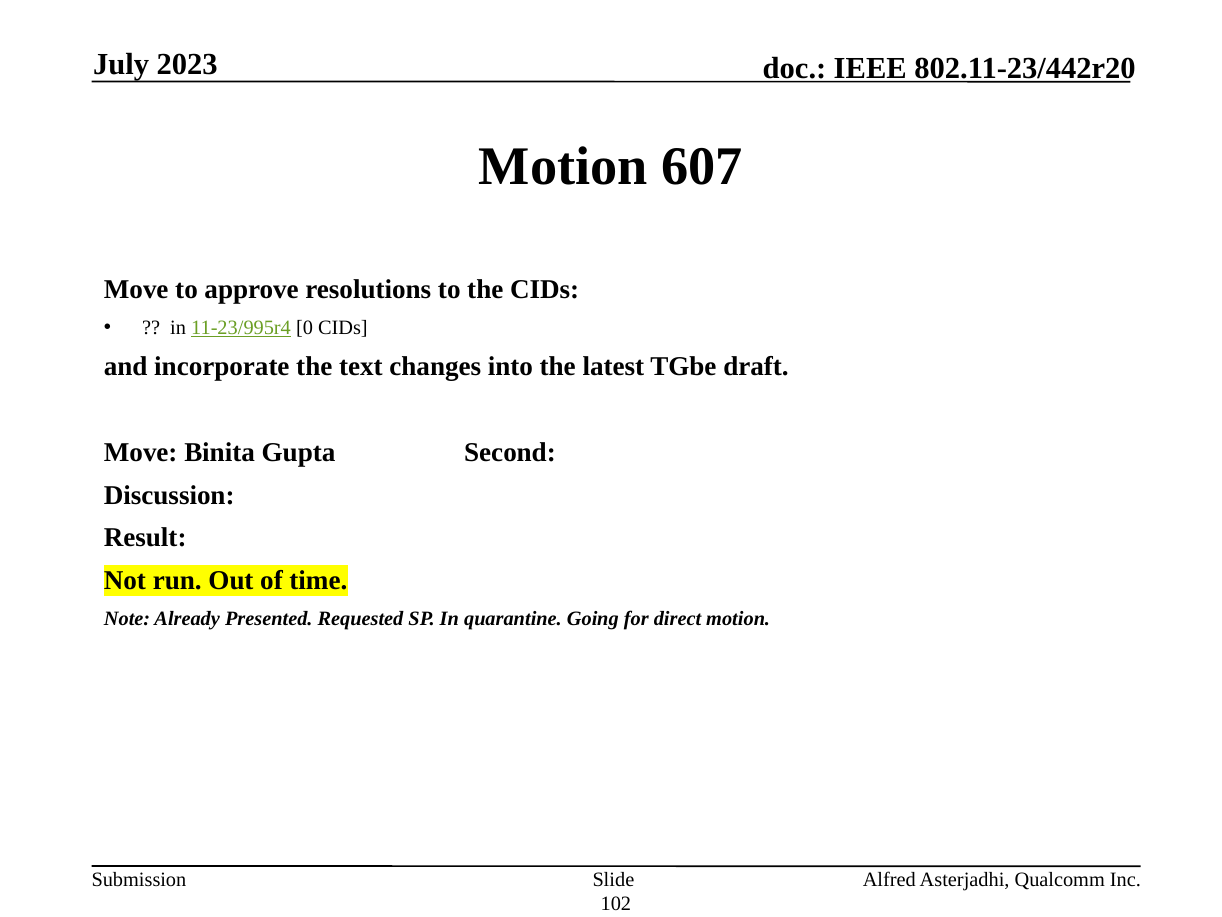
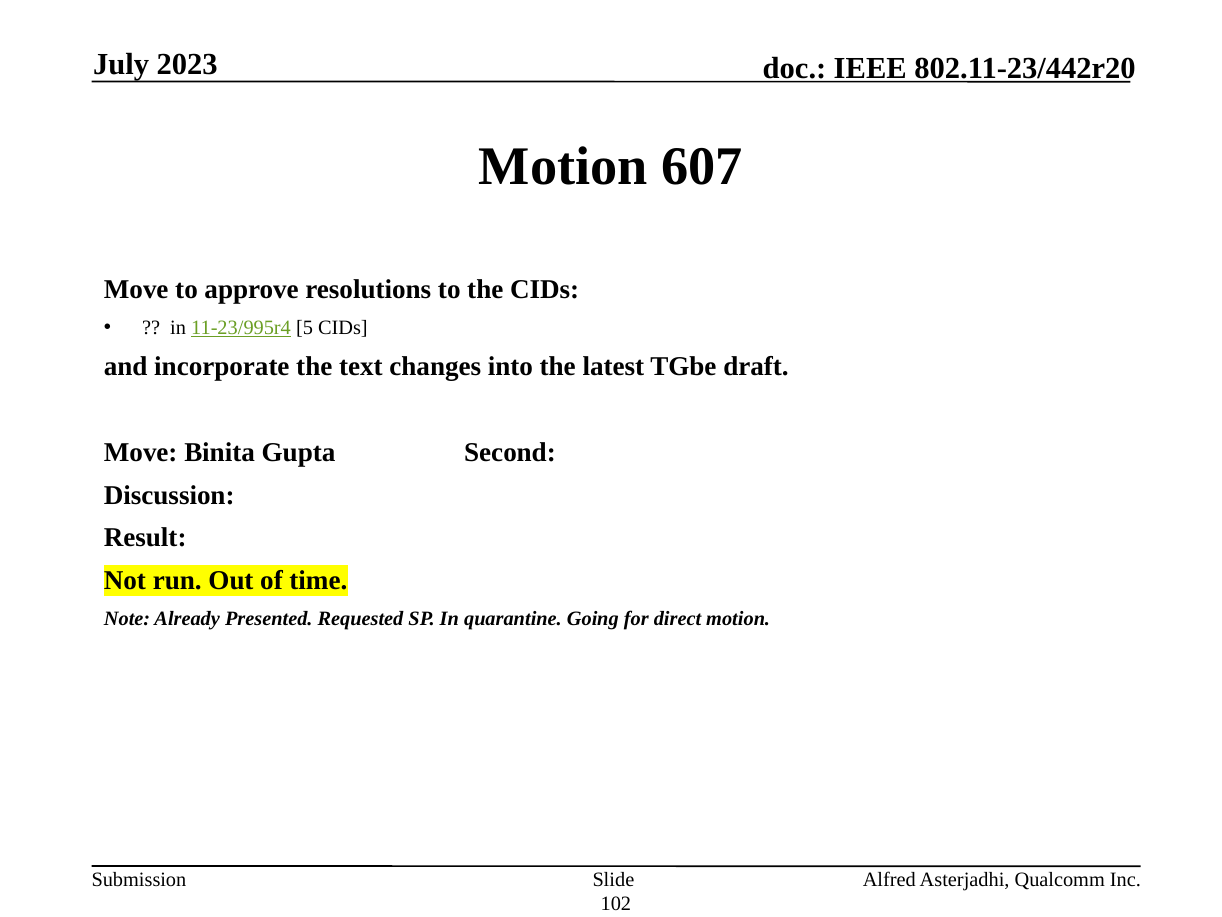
0: 0 -> 5 (305, 327)
